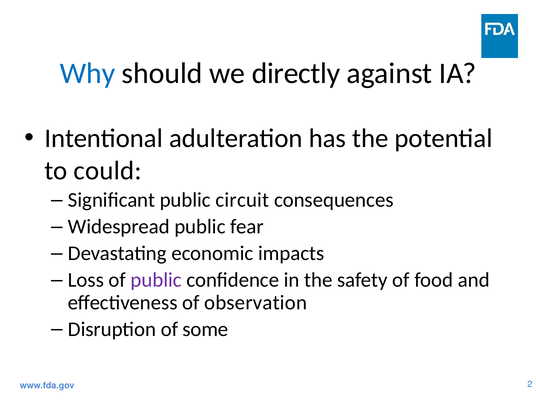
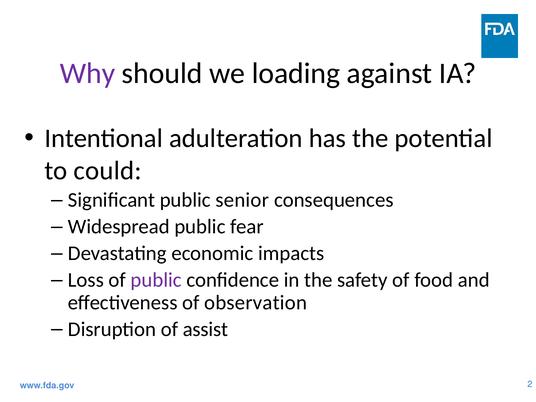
Why colour: blue -> purple (88, 73)
directly: directly -> loading (296, 73)
circuit: circuit -> senior (242, 200)
some: some -> assist (205, 329)
